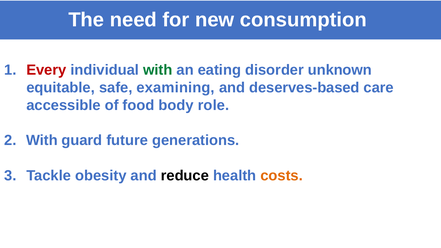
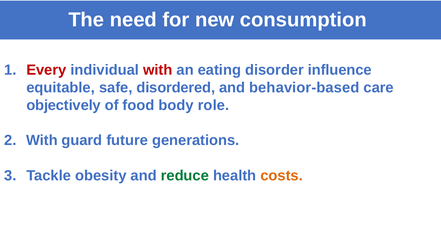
with colour: green -> red (158, 70)
unknown: unknown -> influence (340, 70)
examining: examining -> disordered (176, 88)
deserves-based: deserves-based -> behavior-based (304, 88)
accessible: accessible -> objectively (64, 105)
reduce colour: black -> green (185, 176)
